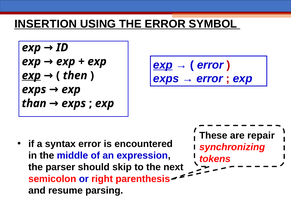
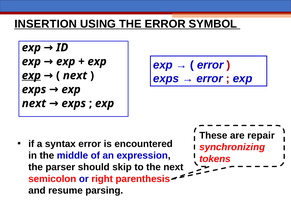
exp underline: present -> none (163, 65)
then: then -> next (75, 75)
than: than -> next (34, 103)
